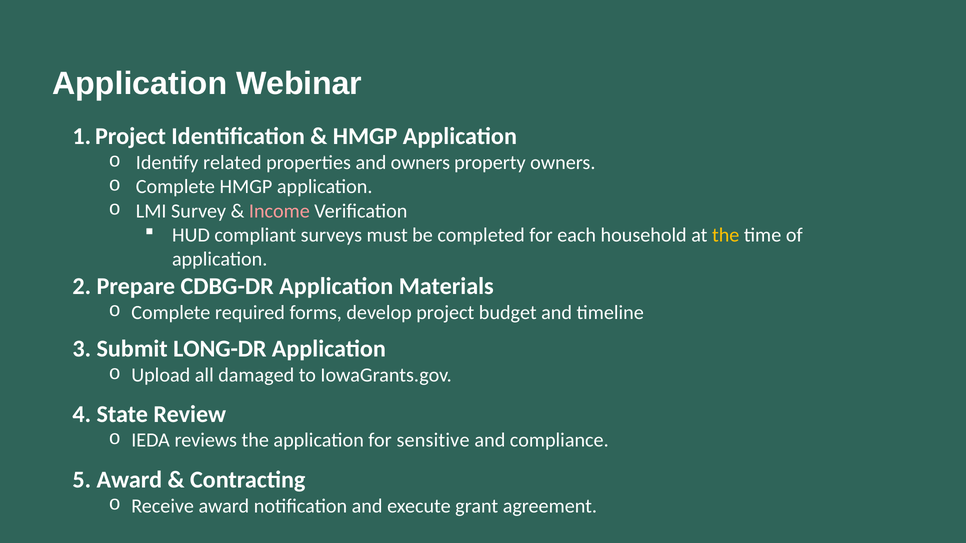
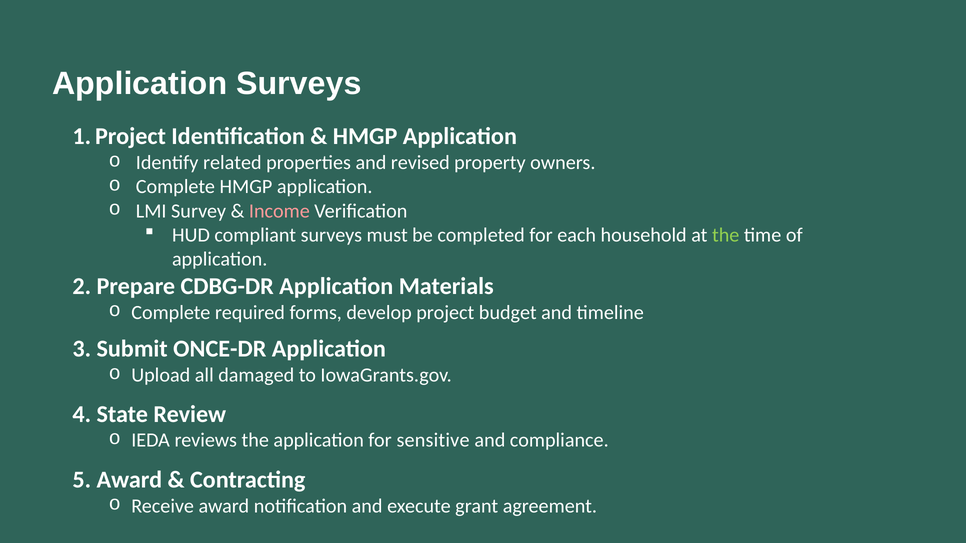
Application Webinar: Webinar -> Surveys (299, 83)
and owners: owners -> revised (420, 163)
the colour: yellow -> light green (726, 235)
LONG-DR: LONG-DR -> ONCE-DR (220, 349)
